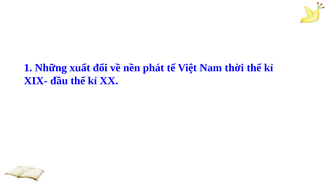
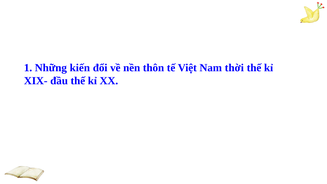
xuất: xuất -> kiến (80, 68)
phát: phát -> thôn (154, 68)
